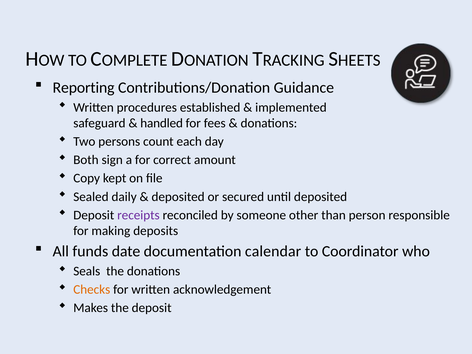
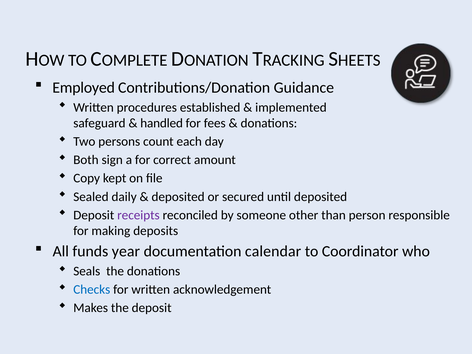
Reporting: Reporting -> Employed (84, 88)
date: date -> year (126, 251)
Checks colour: orange -> blue (92, 290)
